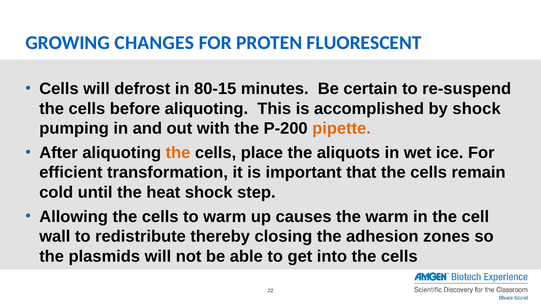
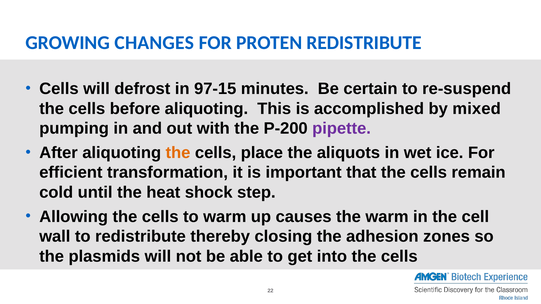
PROTEN FLUORESCENT: FLUORESCENT -> REDISTRIBUTE (364, 43)
80-15: 80-15 -> 97-15 (215, 89)
by shock: shock -> mixed (477, 109)
pipette colour: orange -> purple (342, 129)
